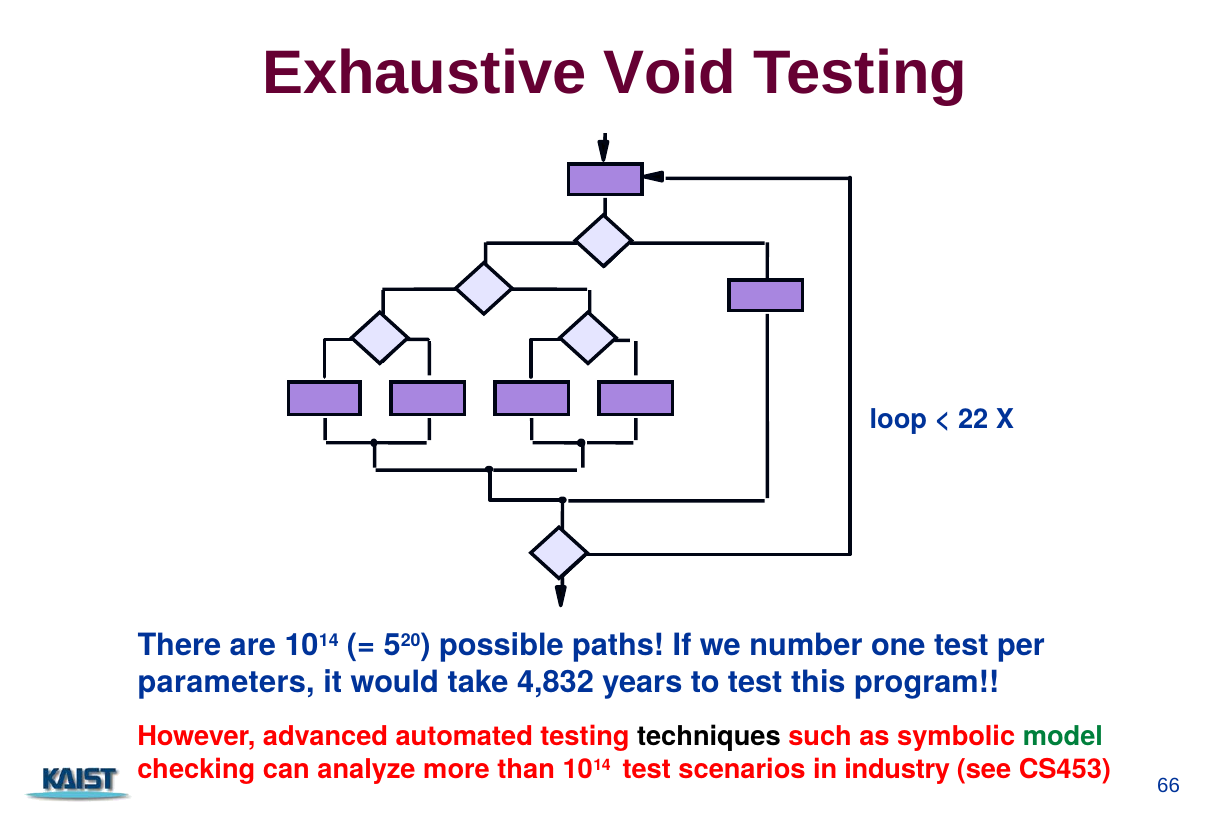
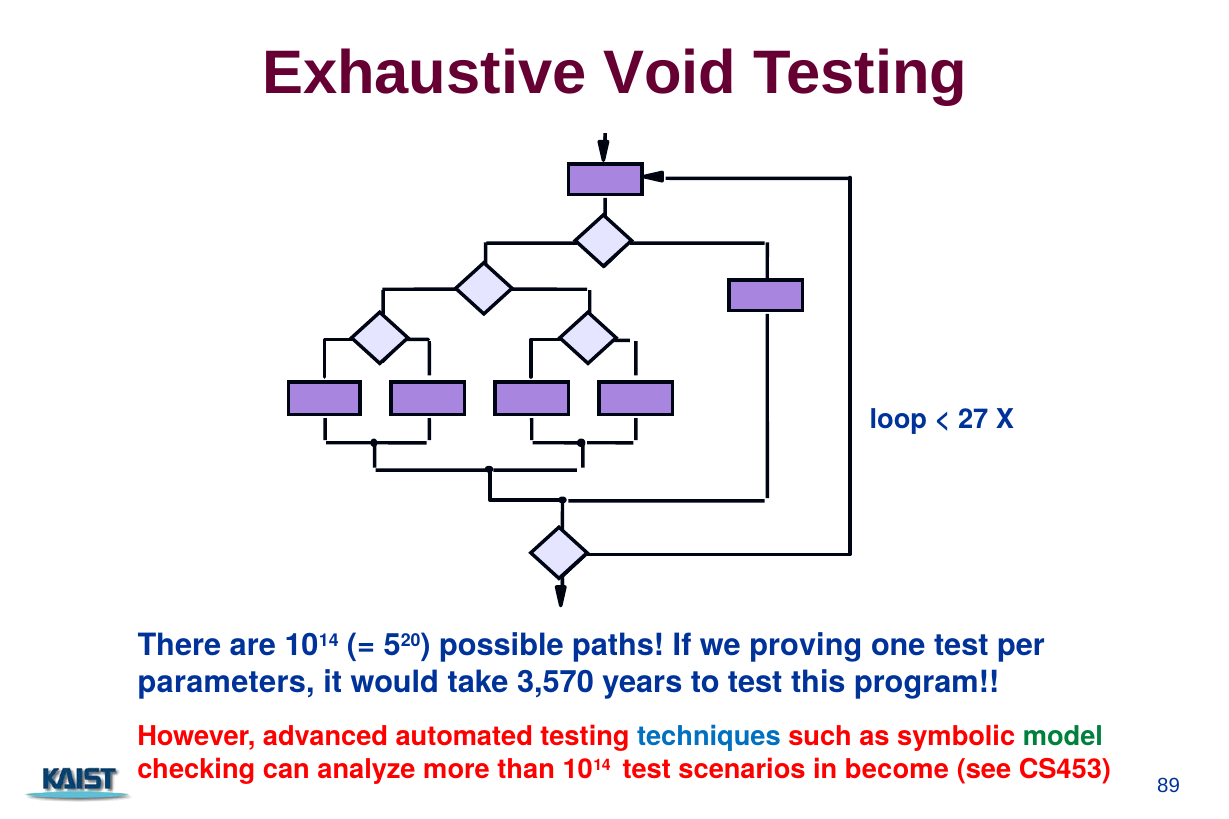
22: 22 -> 27 (973, 420)
number: number -> proving (806, 646)
4,832: 4,832 -> 3,570 (555, 683)
techniques colour: black -> blue (709, 737)
industry: industry -> become (897, 770)
66: 66 -> 89 (1169, 786)
